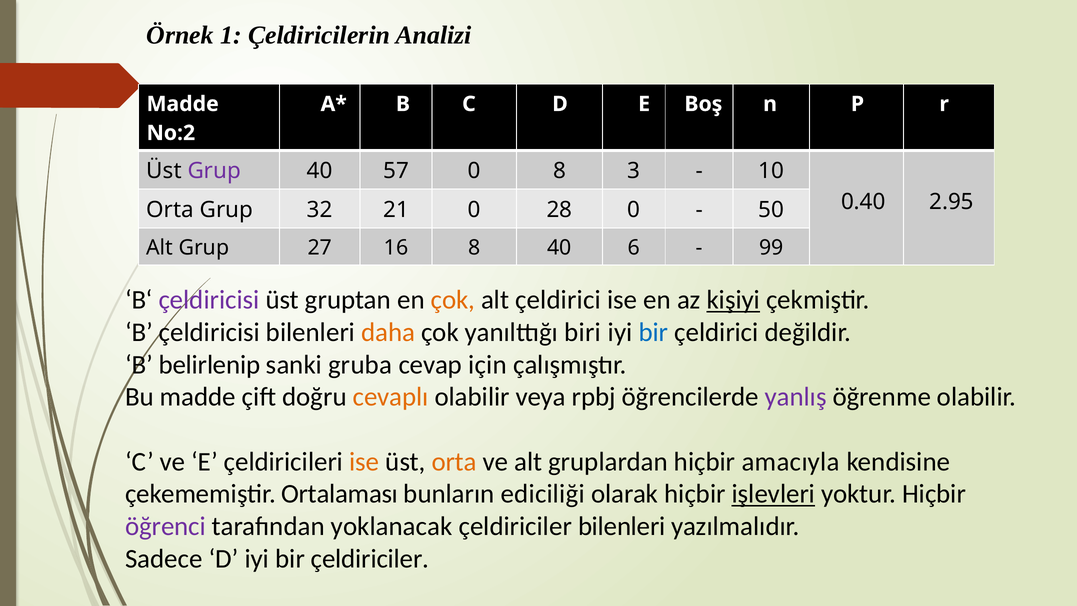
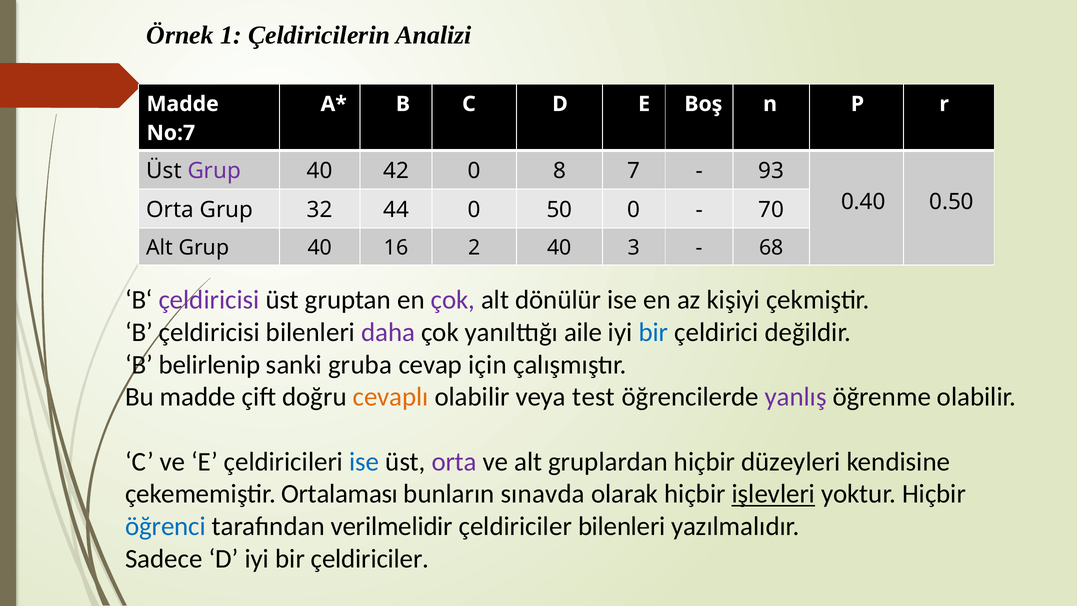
No:2: No:2 -> No:7 (171, 133)
57: 57 -> 42 (396, 171)
3: 3 -> 7 (634, 171)
10: 10 -> 93 (771, 171)
2.95: 2.95 -> 0.50 (952, 202)
21: 21 -> 44 (396, 210)
28: 28 -> 50 (559, 210)
50: 50 -> 70 (771, 210)
Alt Grup 27: 27 -> 40 (320, 248)
16 8: 8 -> 2 (474, 248)
6: 6 -> 3 (634, 248)
99: 99 -> 68 (771, 248)
çok colour: orange -> purple (453, 300)
alt çeldirici: çeldirici -> dönülür (558, 300)
kişiyi underline: present -> none (733, 300)
daha colour: orange -> purple (388, 332)
biri: biri -> aile (583, 332)
rpbj: rpbj -> test (594, 397)
ise colour: orange -> blue (364, 462)
orta colour: orange -> purple (454, 462)
amacıyla: amacıyla -> düzeyleri (791, 462)
ediciliği: ediciliği -> sınavda (543, 494)
öğrenci colour: purple -> blue (165, 526)
yoklanacak: yoklanacak -> verilmelidir (392, 526)
